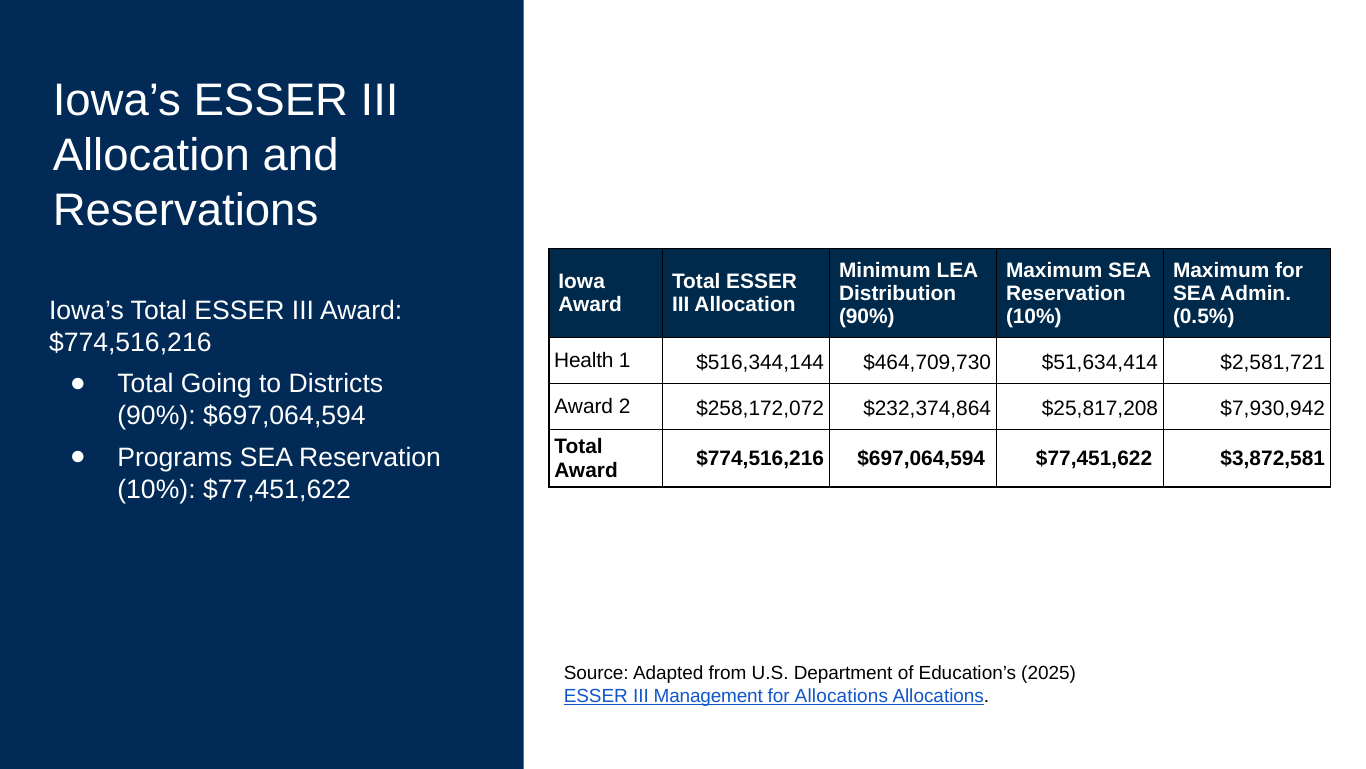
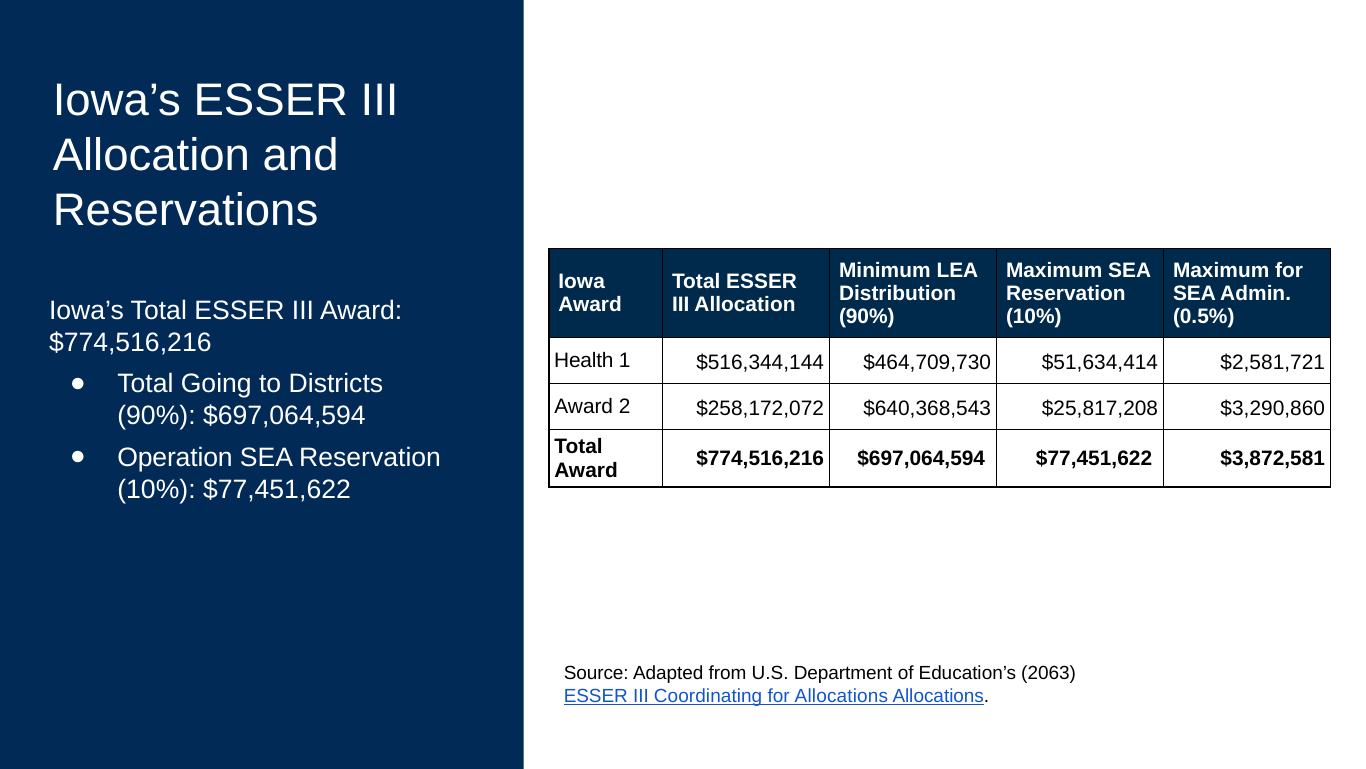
$232,374,864: $232,374,864 -> $640,368,543 (927, 408)
$7,930,942: $7,930,942 -> $3,290,860 (1273, 408)
Programs: Programs -> Operation (175, 457)
2025: 2025 -> 2063 (1049, 672)
Management: Management -> Coordinating (708, 695)
